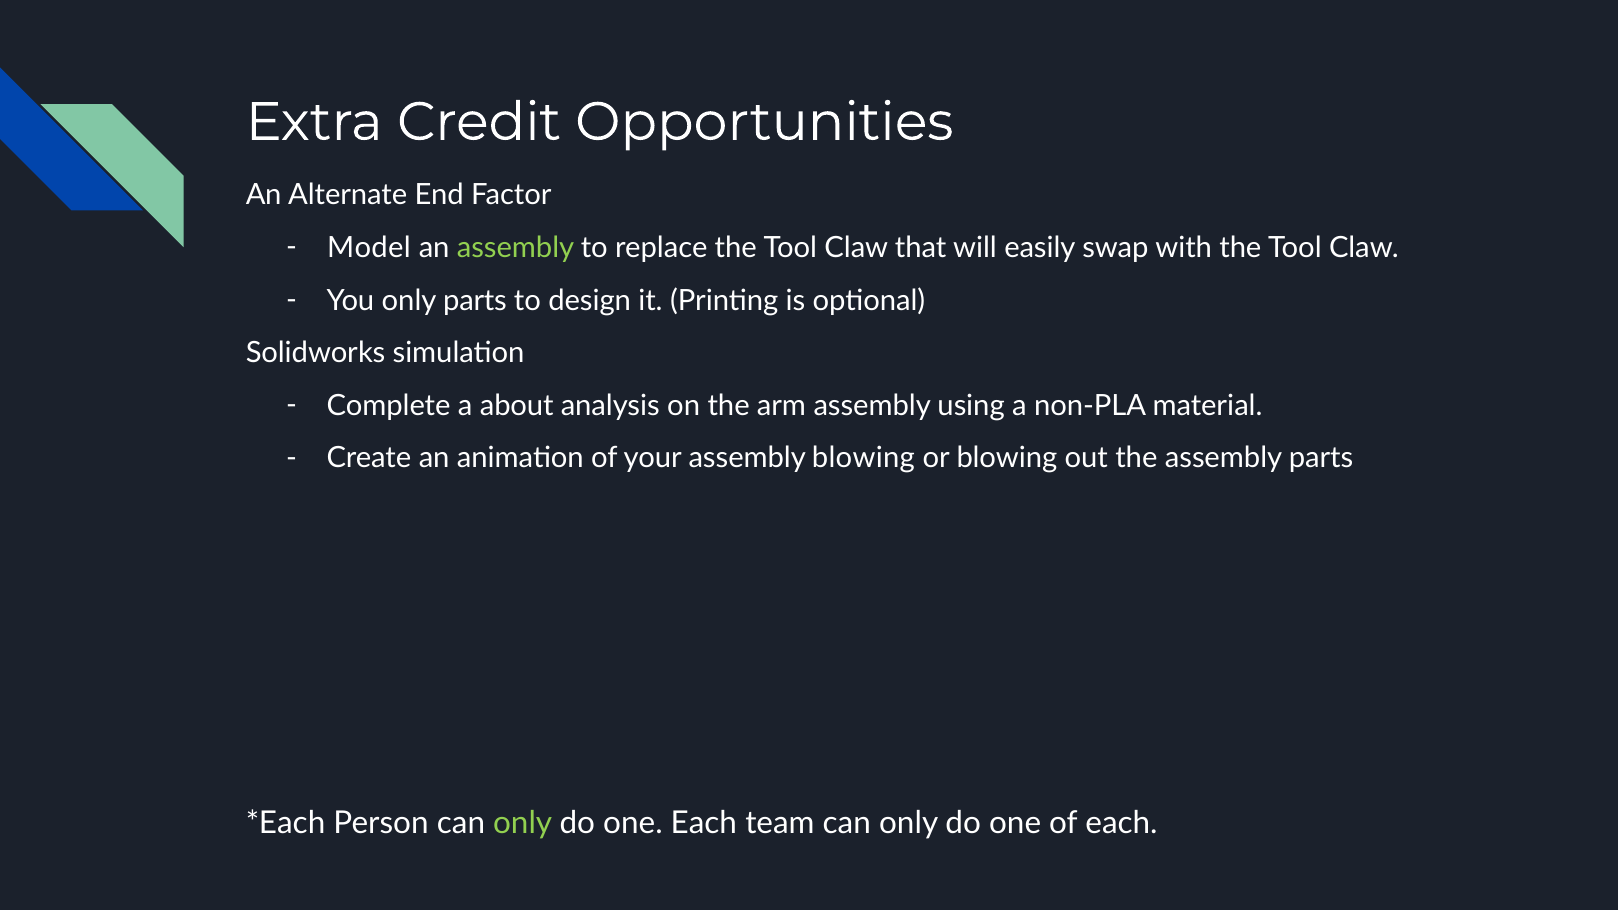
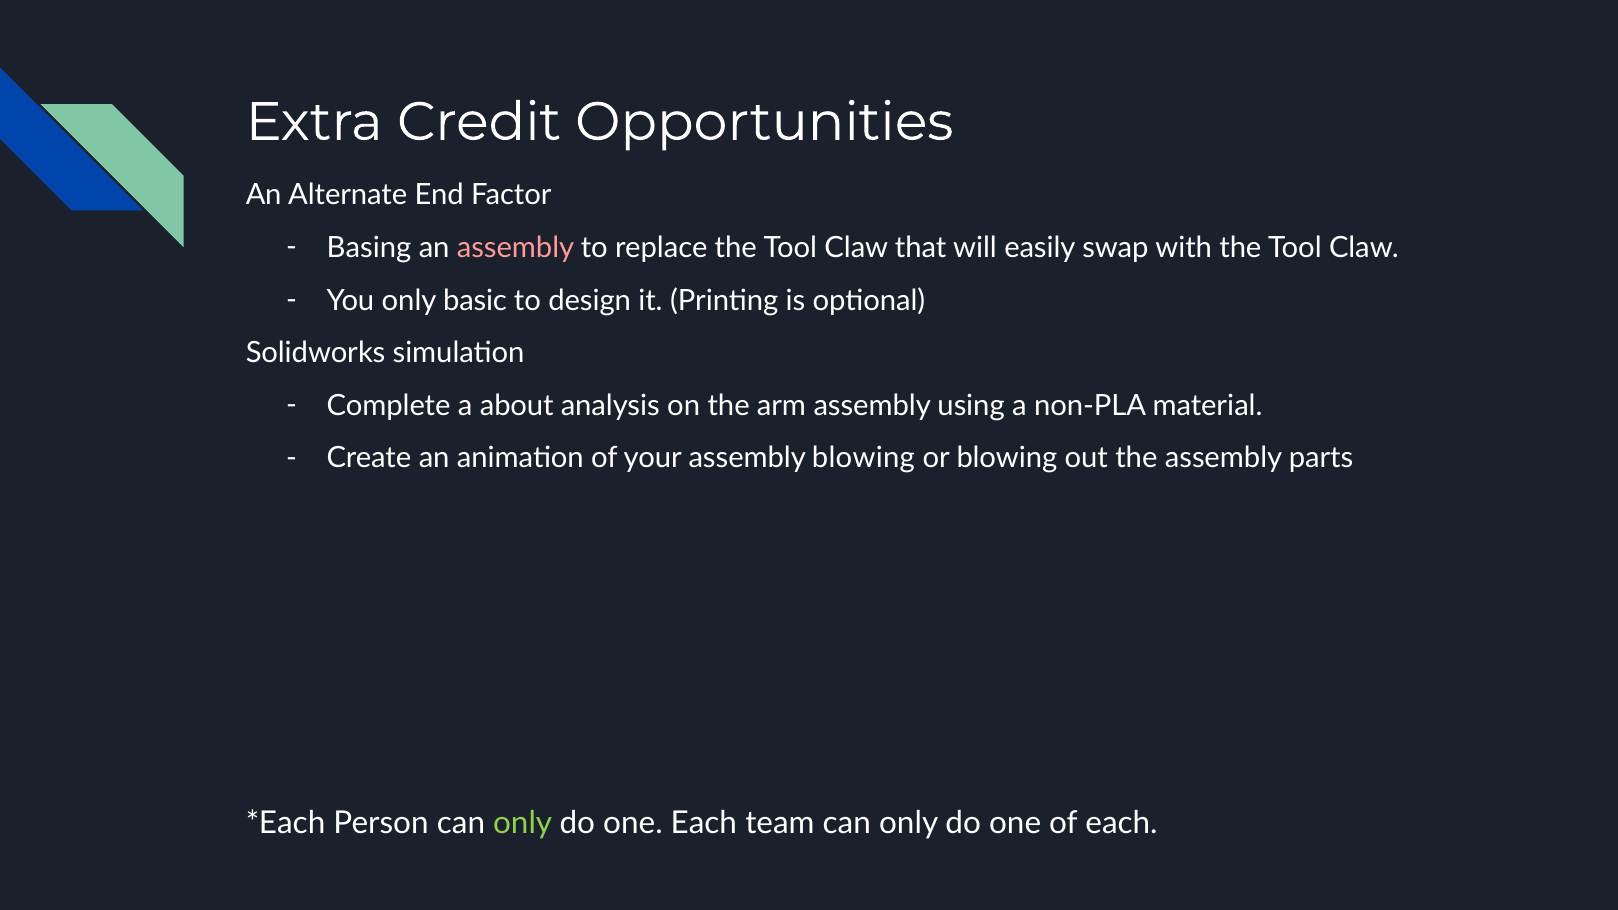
Model: Model -> Basing (369, 248)
assembly colour: light green -> pink (516, 248)
only parts: parts -> basic (475, 301)
